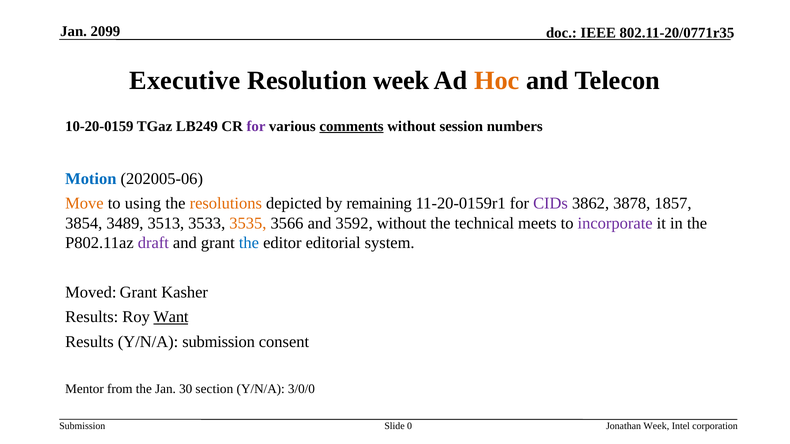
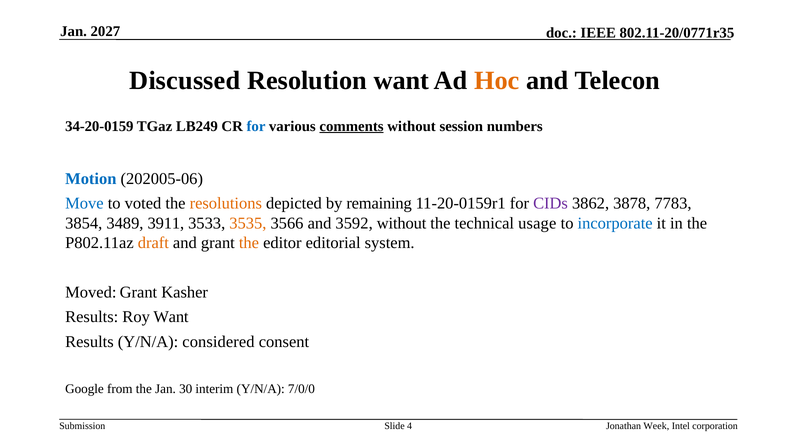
2099: 2099 -> 2027 (105, 31)
Executive: Executive -> Discussed (185, 81)
Resolution week: week -> want (401, 81)
10-20-0159: 10-20-0159 -> 34-20-0159 (99, 126)
for colour: purple -> blue (256, 126)
Move colour: orange -> blue (84, 204)
using: using -> voted (143, 204)
1857: 1857 -> 7783 (673, 204)
3513: 3513 -> 3911 (166, 223)
meets: meets -> usage (537, 223)
incorporate colour: purple -> blue (615, 223)
draft colour: purple -> orange (153, 243)
the colour: blue -> orange (249, 243)
Want underline: present -> none (171, 317)
Y/N/A submission: submission -> considered (218, 342)
Mentor: Mentor -> Google (84, 389)
section: section -> interim (214, 389)
3/0/0: 3/0/0 -> 7/0/0 (301, 389)
0: 0 -> 4 (410, 426)
